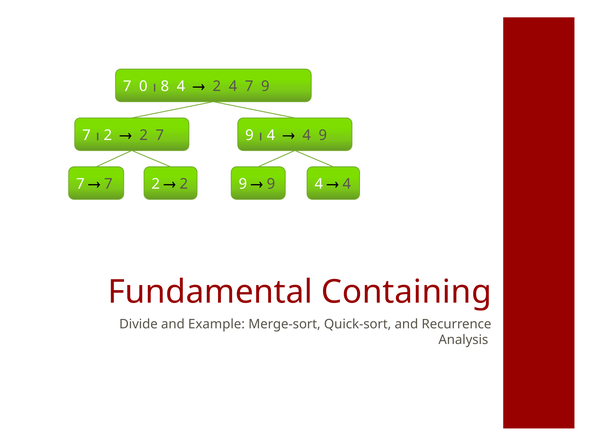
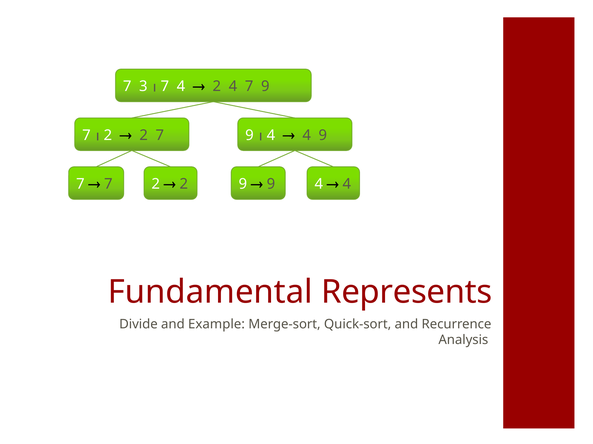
0: 0 -> 3 (143, 87)
8: 8 -> 7 (165, 87)
Containing: Containing -> Represents (407, 293)
